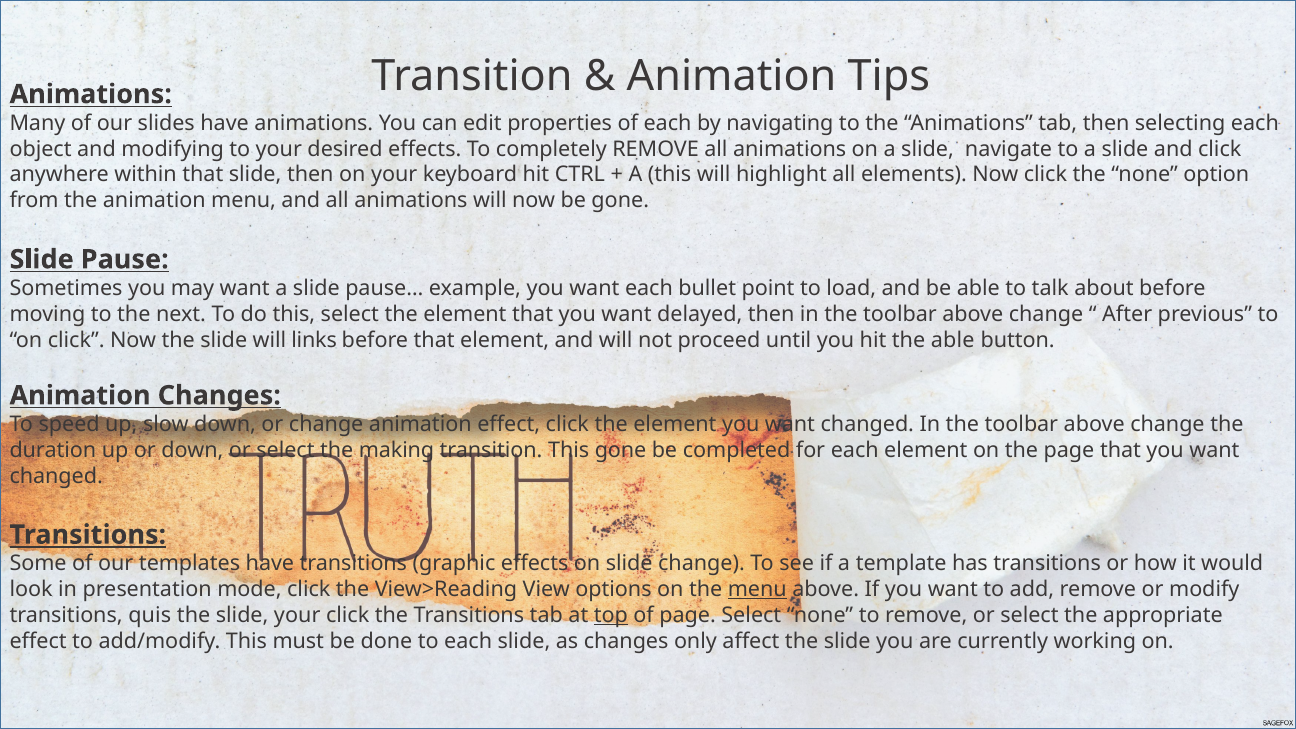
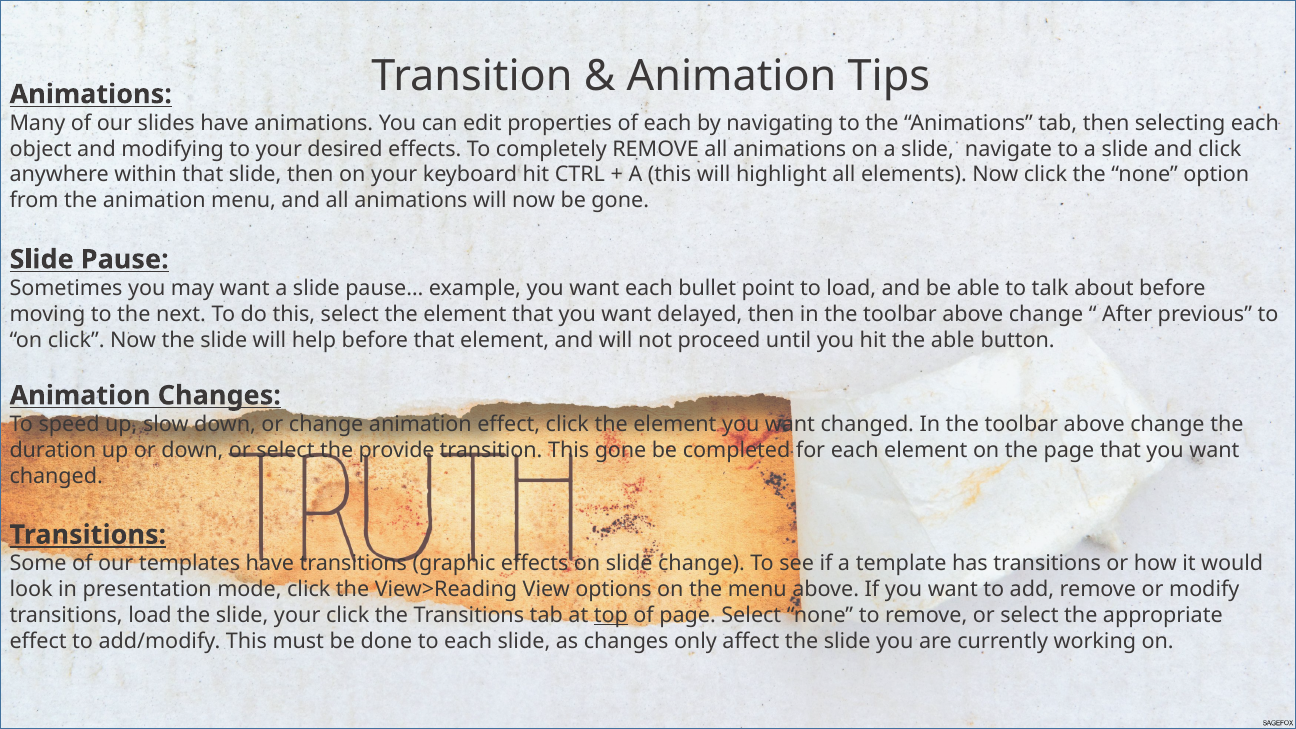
links: links -> help (314, 340)
making: making -> provide (397, 450)
menu underline: present -> none (757, 589)
transitions quis: quis -> load (150, 615)
